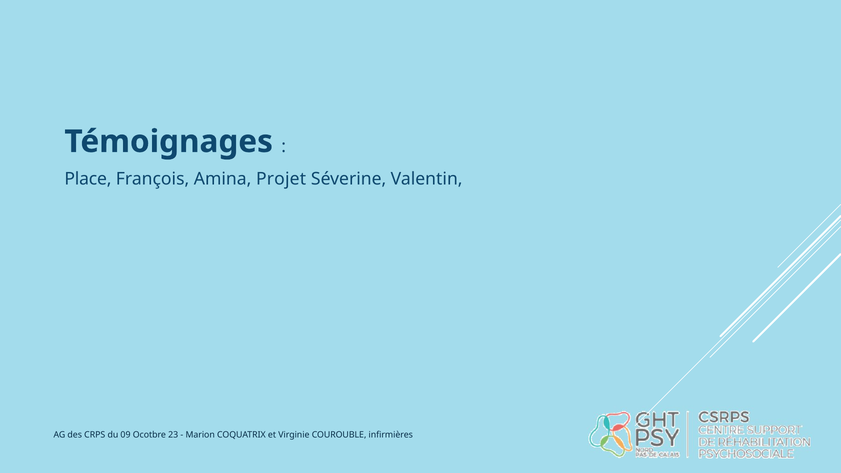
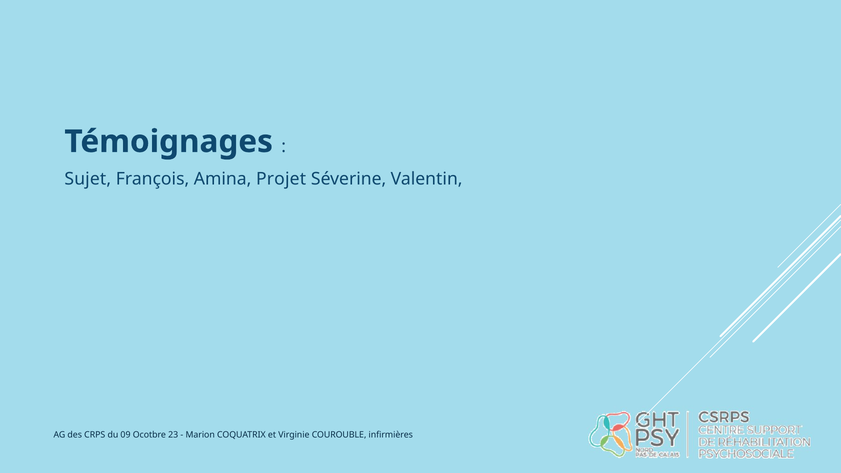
Place: Place -> Sujet (88, 179)
